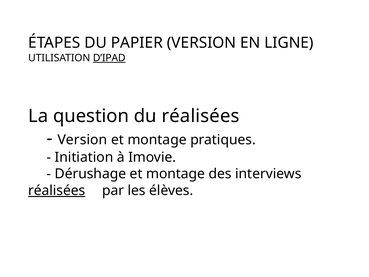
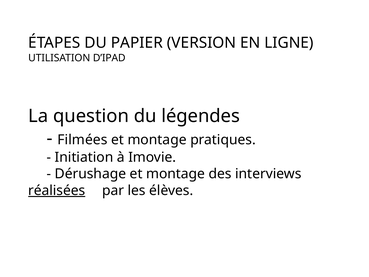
D’IPAD underline: present -> none (109, 58)
du réalisées: réalisées -> légendes (201, 116)
Version: Version -> Filmées (82, 140)
